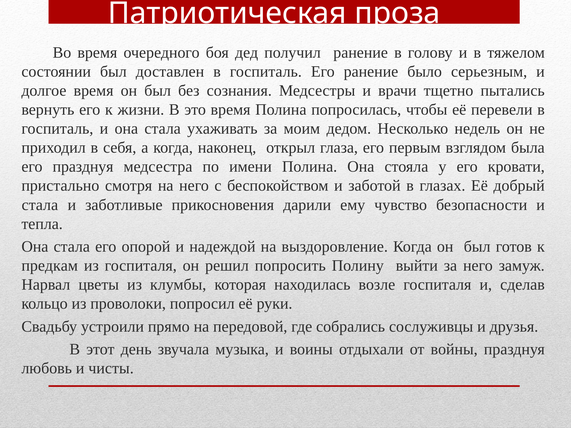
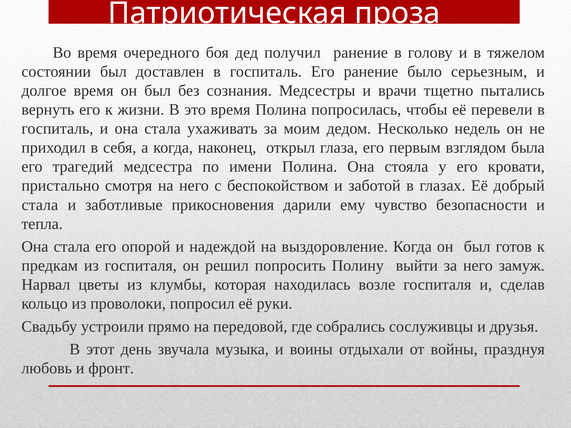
его празднуя: празднуя -> трагедий (83, 167)
чисты: чисты -> фронт (111, 369)
